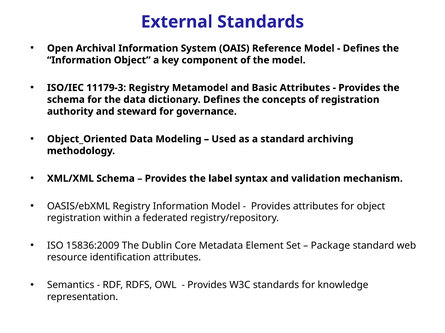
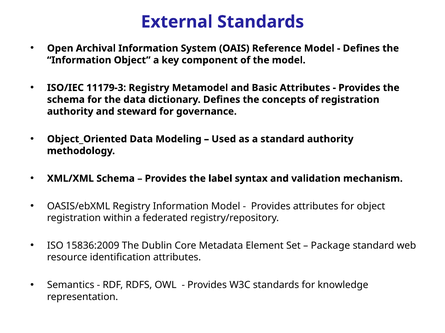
standard archiving: archiving -> authority (330, 139)
